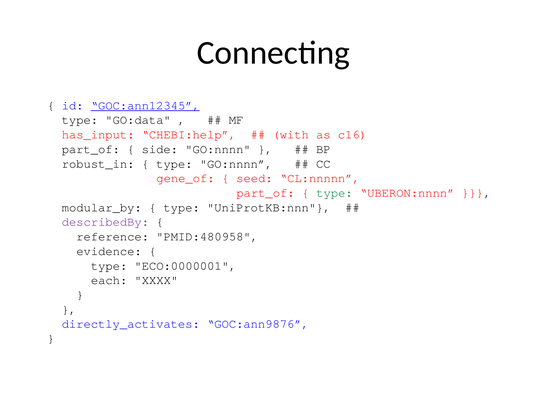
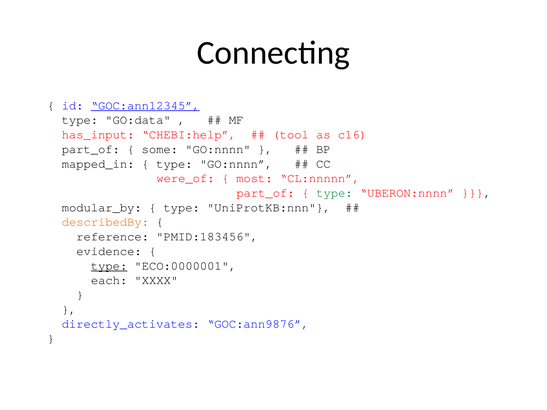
with: with -> tool (291, 135)
side: side -> some (160, 149)
robust_in: robust_in -> mapped_in (98, 164)
gene_of: gene_of -> were_of (185, 178)
seed: seed -> most (254, 178)
describedBy colour: purple -> orange (105, 222)
PMID:480958: PMID:480958 -> PMID:183456 (207, 237)
type underline: none -> present (109, 266)
